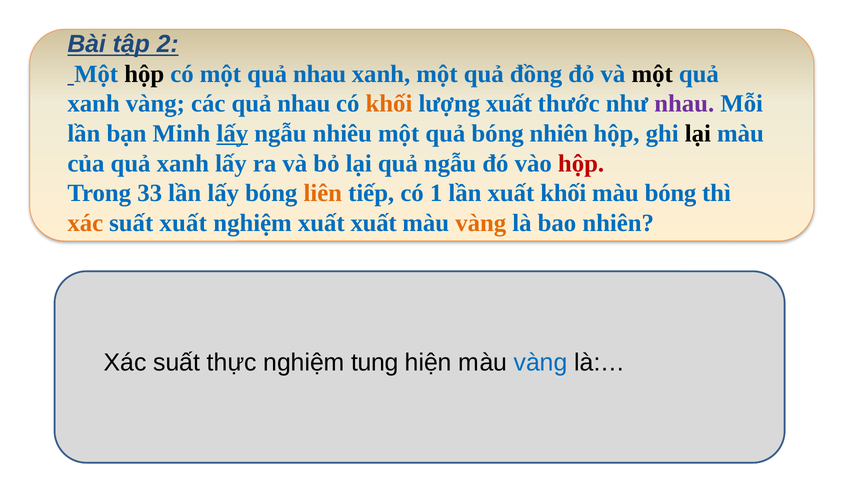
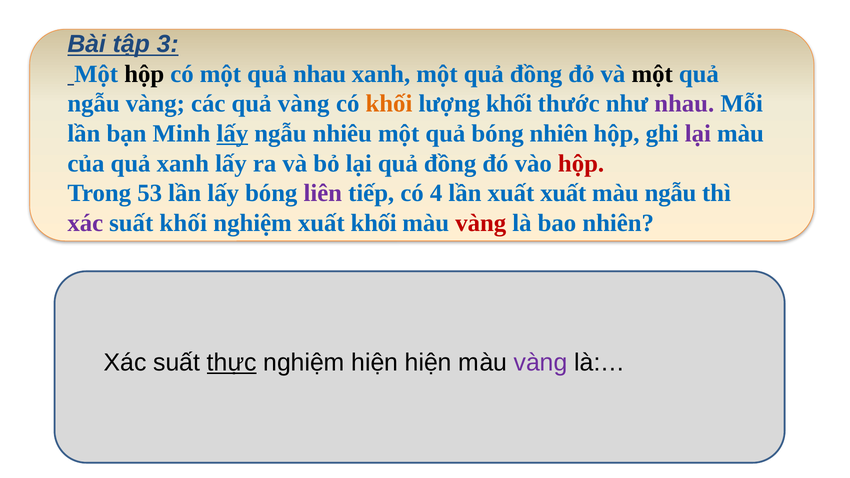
2: 2 -> 3 (168, 44)
xanh: xanh -> ngẫu (94, 104)
các quả nhau: nhau -> vàng (304, 104)
lượng xuất: xuất -> khối (509, 104)
lại colour: black -> purple (698, 134)
lại quả ngẫu: ngẫu -> đồng (450, 163)
33: 33 -> 53 (150, 193)
liên colour: orange -> purple (323, 193)
1: 1 -> 4 (436, 193)
xuất khối: khối -> xuất (563, 193)
màu bóng: bóng -> ngẫu (671, 193)
xác colour: orange -> purple (85, 223)
suất xuất: xuất -> khối (183, 223)
xuất xuất: xuất -> khối (374, 223)
vàng colour: orange -> red (481, 223)
thực underline: none -> present (232, 363)
nghiệm tung: tung -> hiện (375, 363)
vàng colour: blue -> purple (541, 363)
